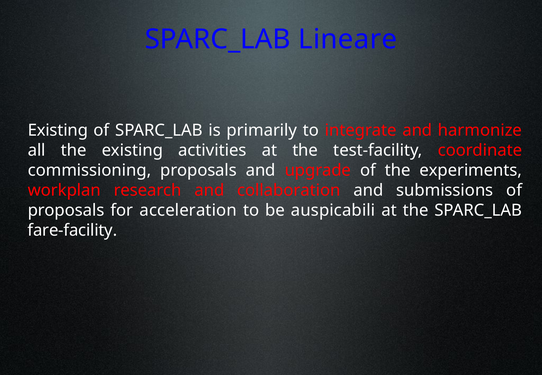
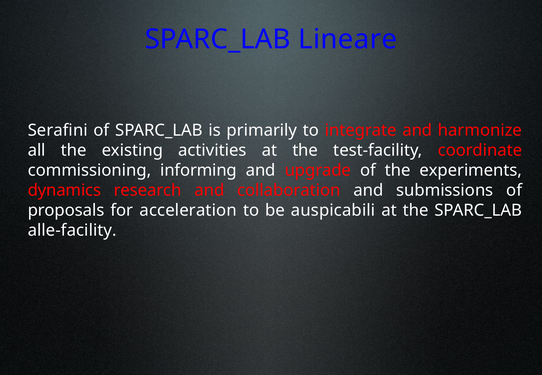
Existing: Existing -> Serafini (58, 130)
commissioning proposals: proposals -> informing (199, 170)
workplan: workplan -> dynamics (64, 190)
fare-facility: fare-facility -> alle-facility (72, 230)
